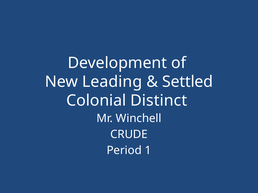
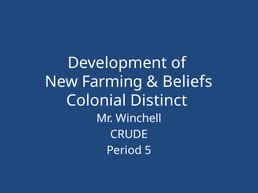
Leading: Leading -> Farming (112, 82)
Settled: Settled -> Beliefs (187, 82)
1: 1 -> 5 (148, 151)
